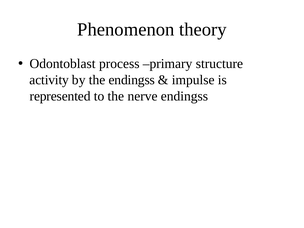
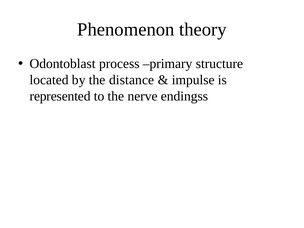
activity: activity -> located (49, 80)
the endingss: endingss -> distance (132, 80)
